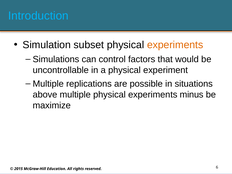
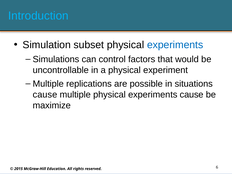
experiments colour: orange -> blue (175, 45)
above: above -> cause (45, 95)
experiments minus: minus -> cause (192, 95)
